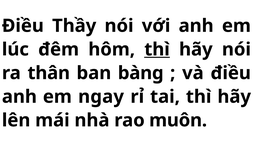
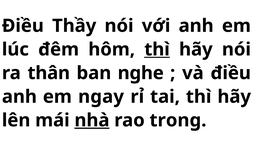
bàng: bàng -> nghe (141, 73)
nhà underline: none -> present (92, 121)
muôn: muôn -> trong (178, 121)
